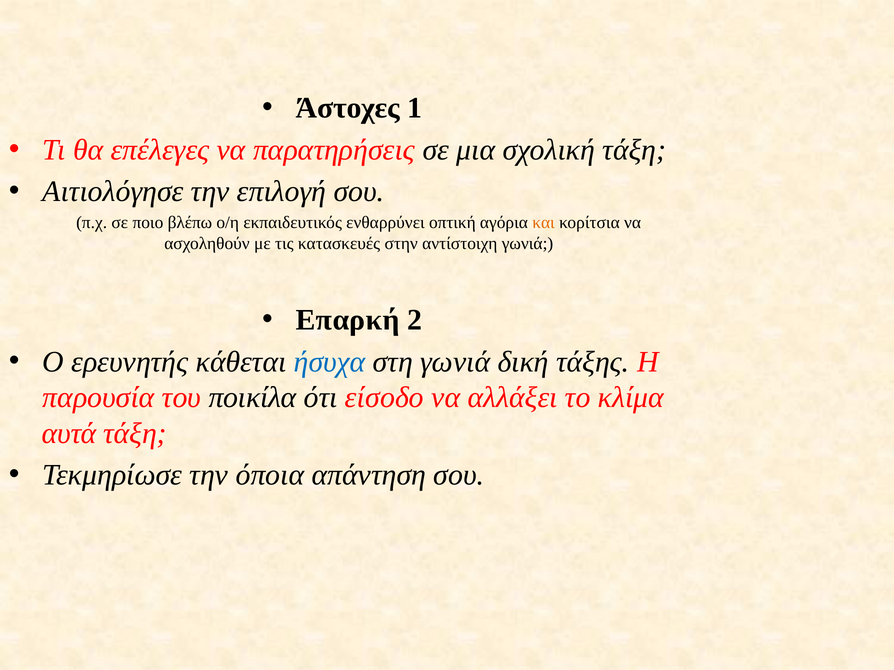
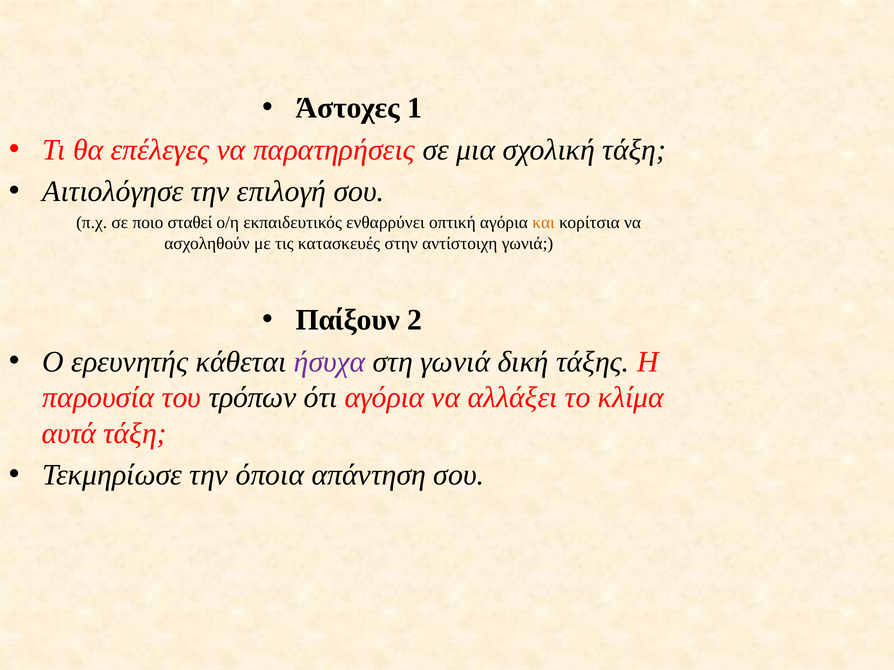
βλέπω: βλέπω -> σταθεί (190, 223)
Επαρκή: Επαρκή -> Παίξουν (348, 320)
ήσυχα colour: blue -> purple (330, 362)
ποικίλα: ποικίλα -> τρόπων (253, 398)
ότι είσοδο: είσοδο -> αγόρια (385, 398)
